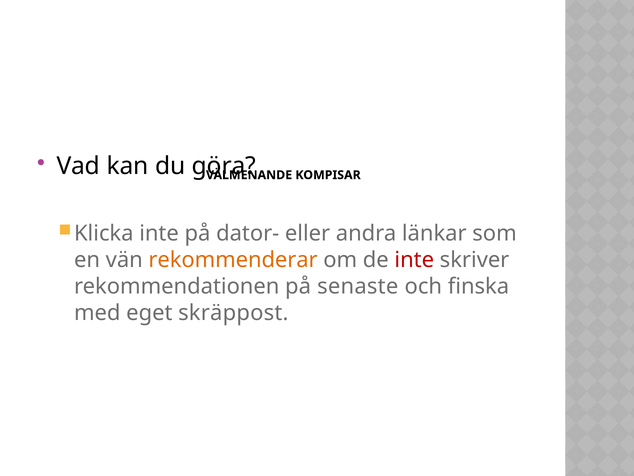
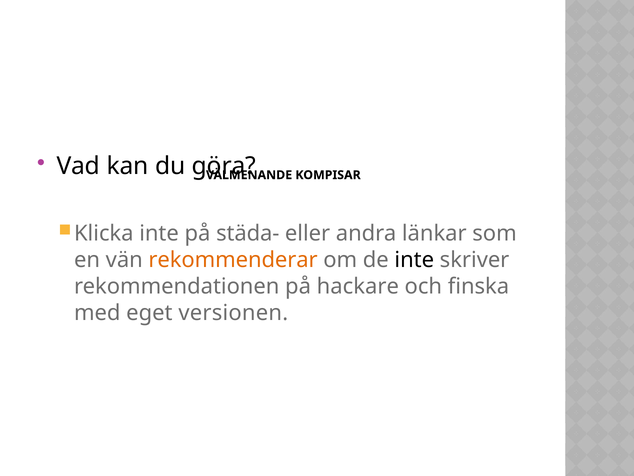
dator-: dator- -> städa- (248, 233)
inte colour: red -> black (414, 260)
senaste: senaste -> hackare (358, 286)
skräppost: skräppost -> versionen (233, 312)
